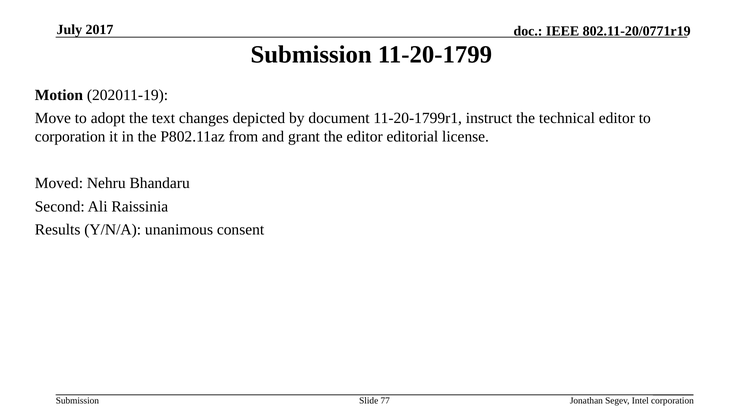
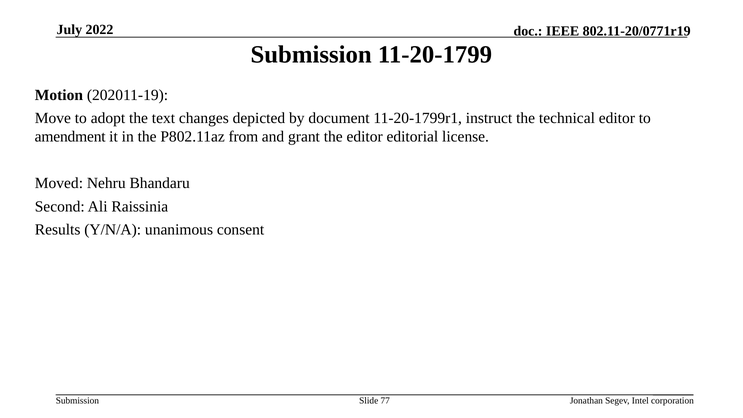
2017: 2017 -> 2022 (99, 30)
corporation: corporation -> amendment (70, 137)
